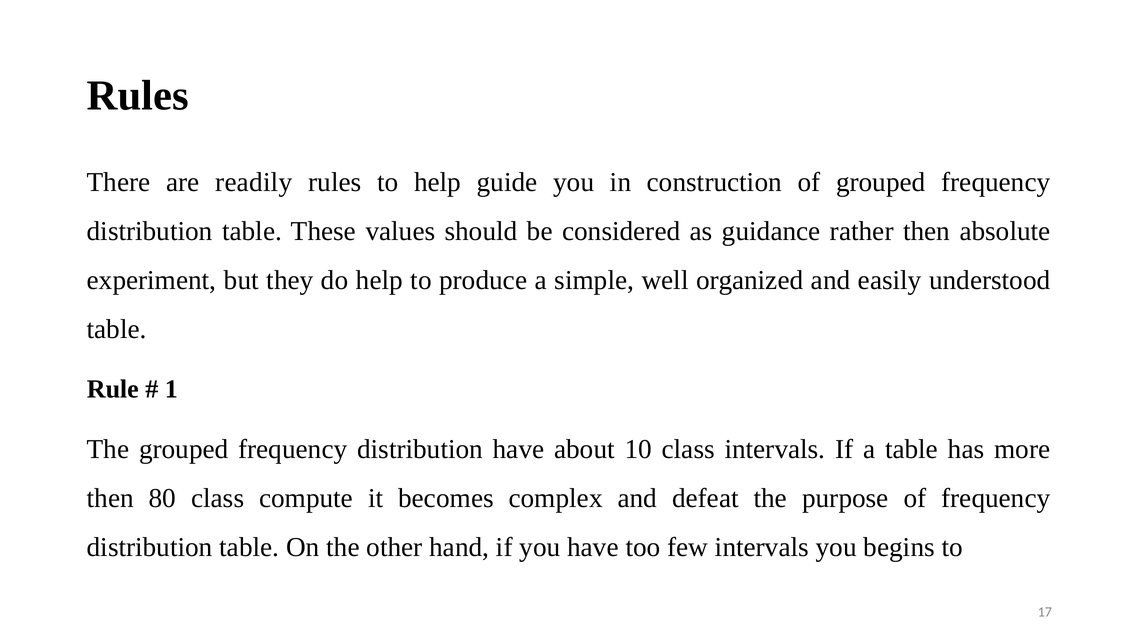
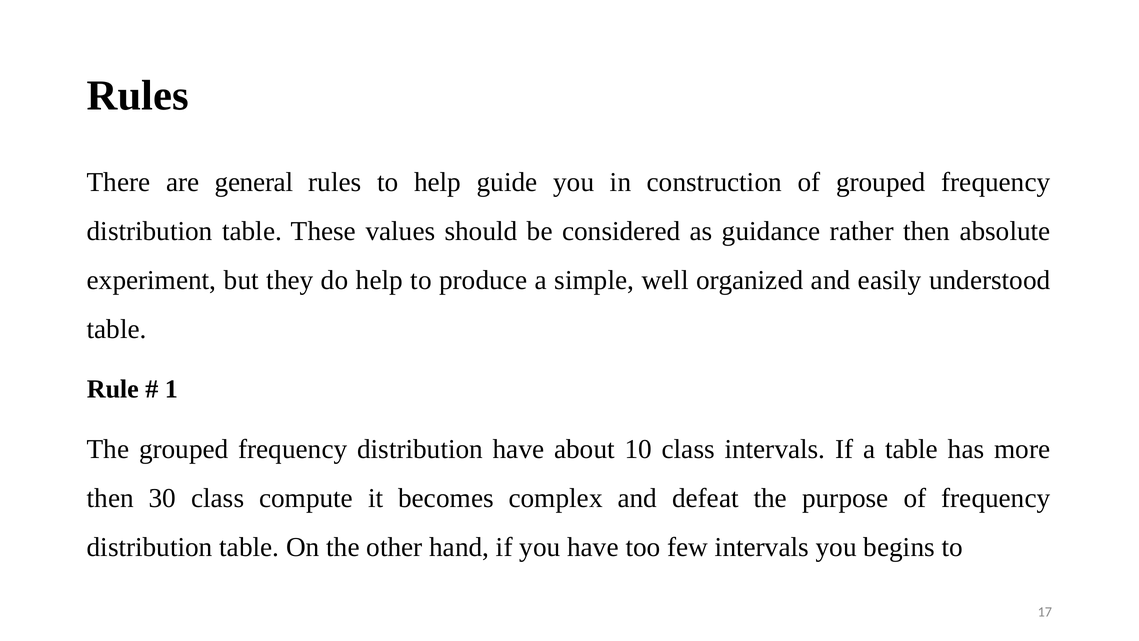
readily: readily -> general (254, 182)
80: 80 -> 30 (162, 498)
